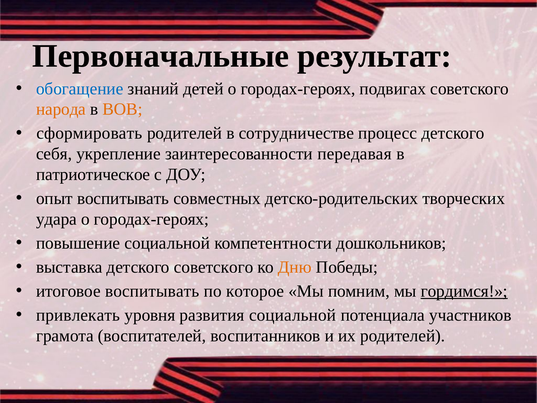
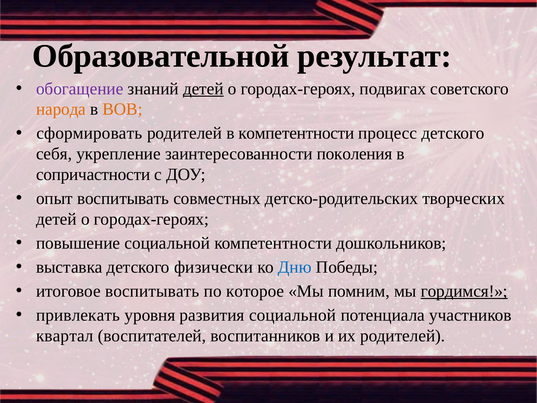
Первоначальные: Первоначальные -> Образовательной (161, 56)
обогащение colour: blue -> purple (80, 89)
детей underline: none -> present (203, 89)
в сотрудничестве: сотрудничестве -> компетентности (296, 133)
передавая: передавая -> поколения (355, 154)
патриотическое: патриотическое -> сопричастности (93, 174)
удара: удара -> детей (56, 219)
детского советского: советского -> физически (213, 267)
Дню colour: orange -> blue (295, 267)
грамота: грамота -> квартал (65, 336)
